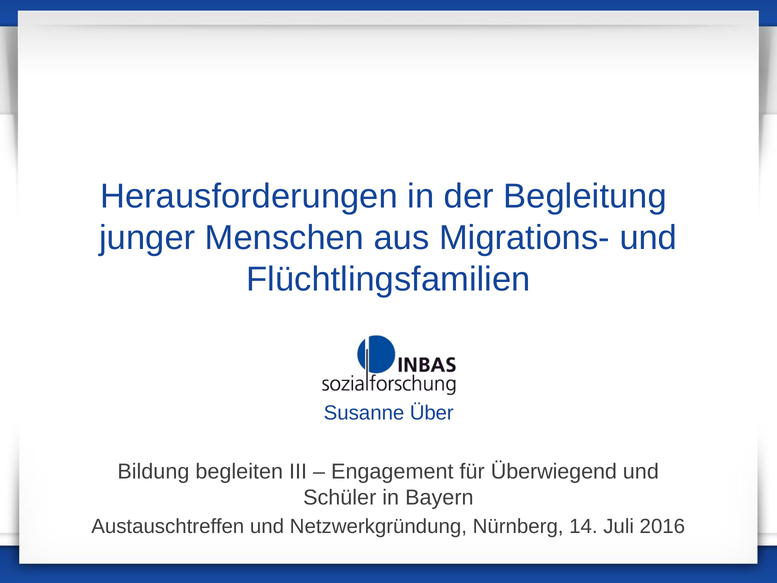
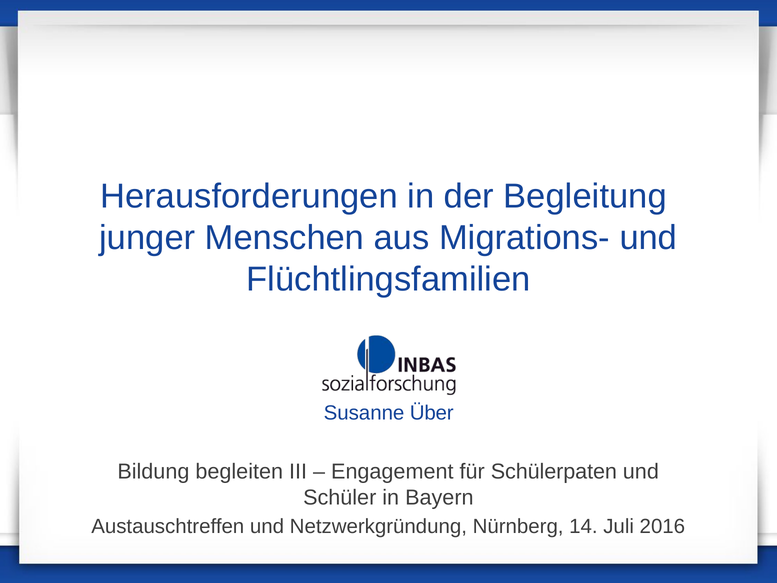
Überwiegend: Überwiegend -> Schülerpaten (554, 471)
